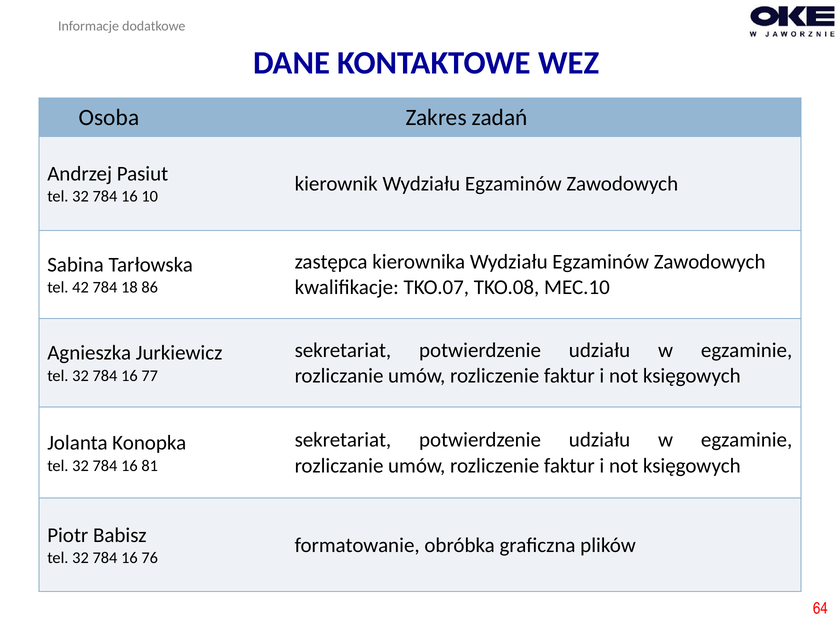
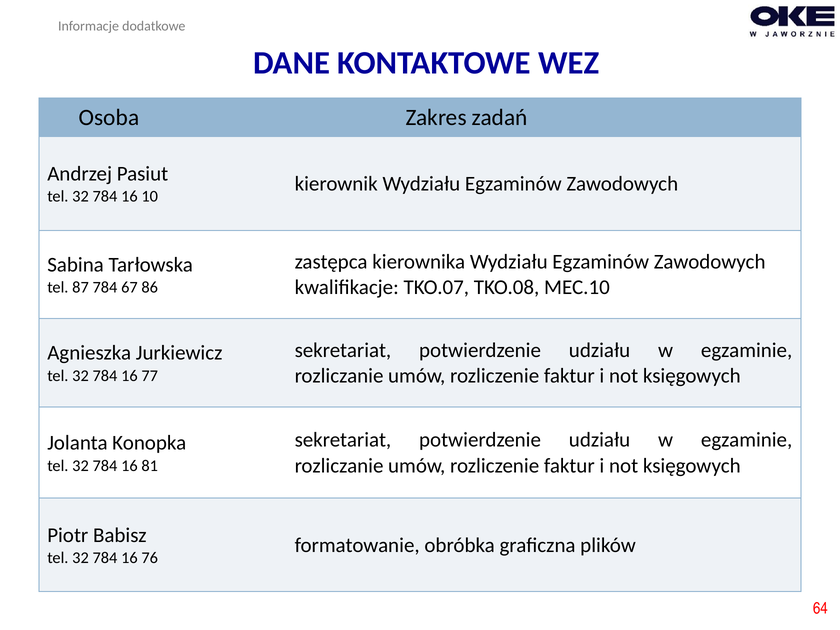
42: 42 -> 87 (80, 287)
18: 18 -> 67 (129, 287)
